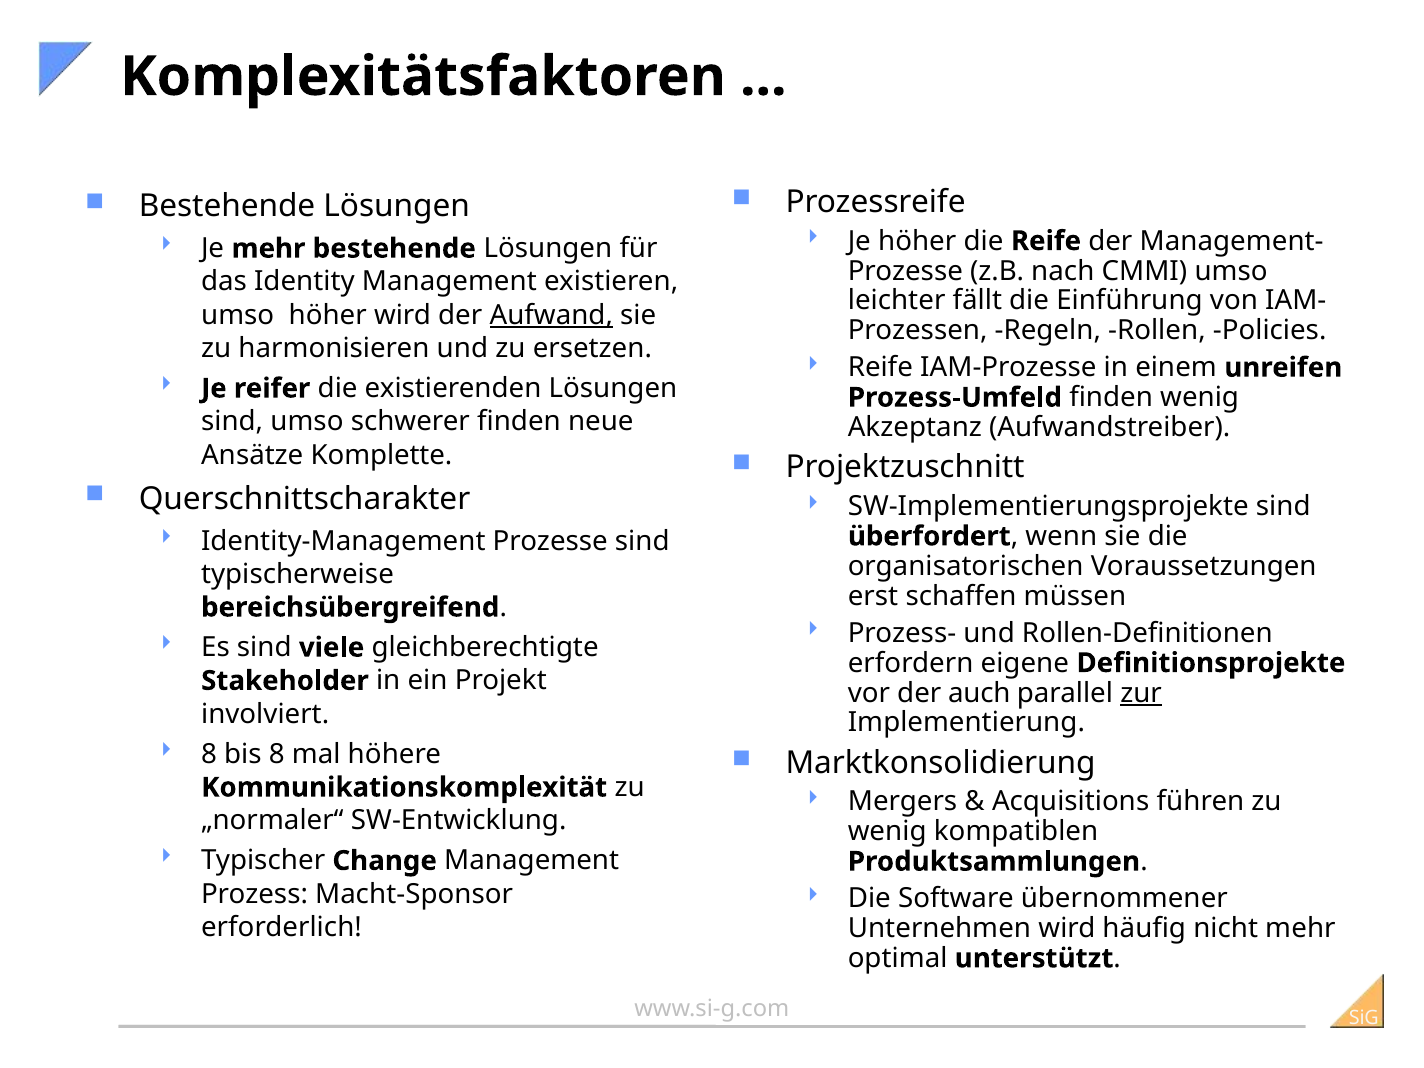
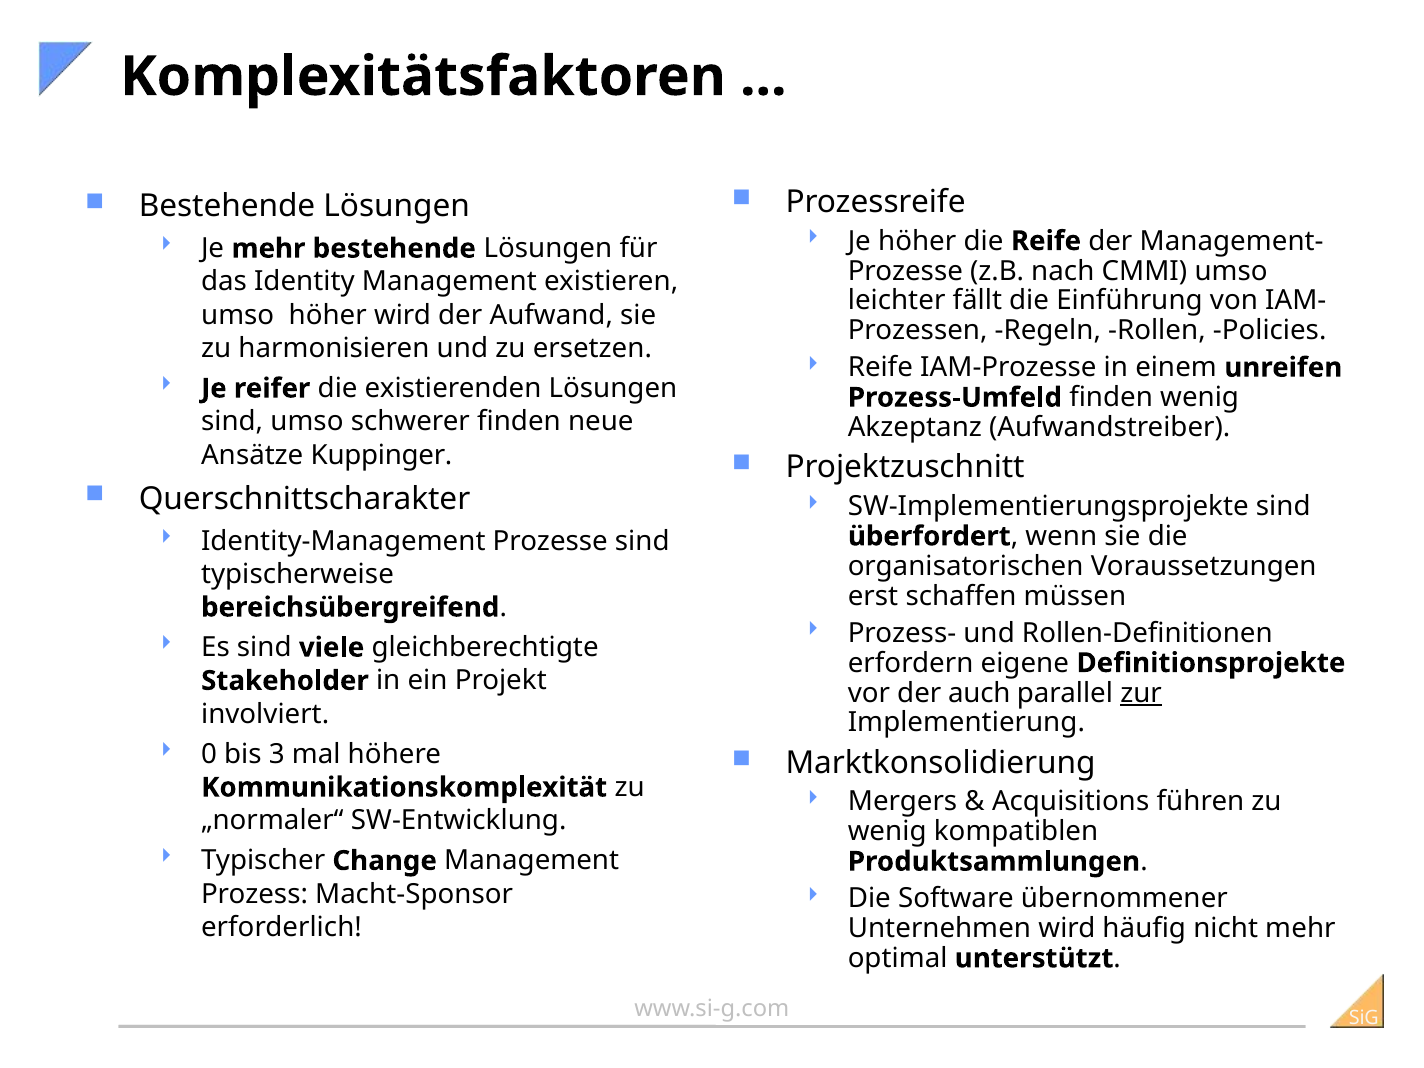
Aufwand underline: present -> none (551, 315)
Komplette: Komplette -> Kuppinger (382, 455)
8: 8 -> 0 (209, 754)
bis 8: 8 -> 3 (277, 754)
